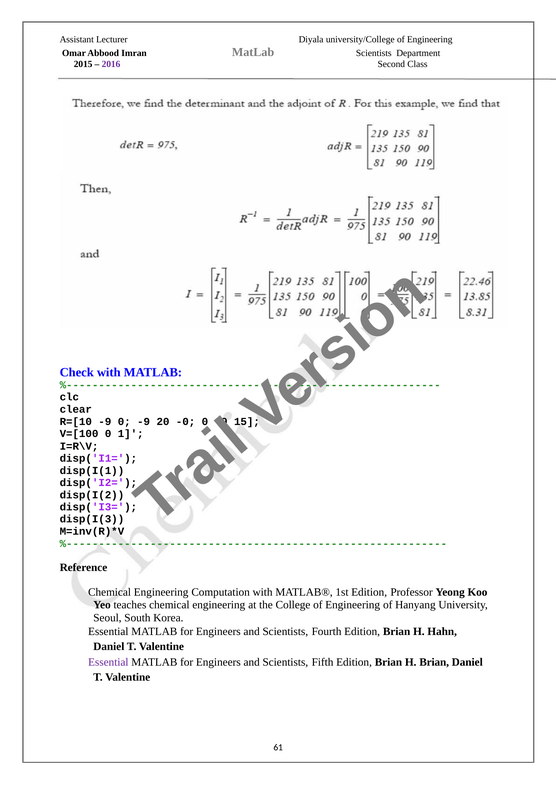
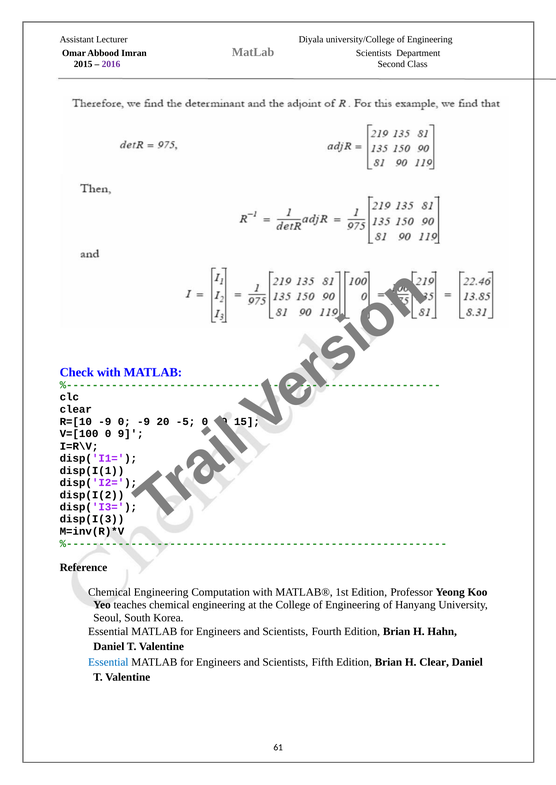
-0: -0 -> -5 (186, 422)
1: 1 -> 9 (131, 434)
Essential colour: purple -> blue (108, 663)
H Brian: Brian -> Clear (434, 663)
